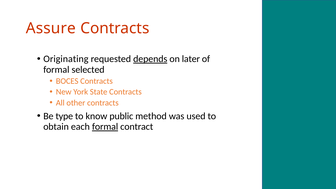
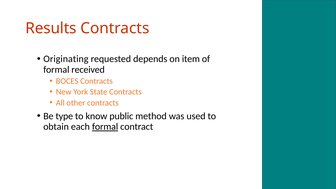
Assure: Assure -> Results (51, 28)
depends underline: present -> none (150, 59)
later: later -> item (191, 59)
selected: selected -> received (88, 70)
